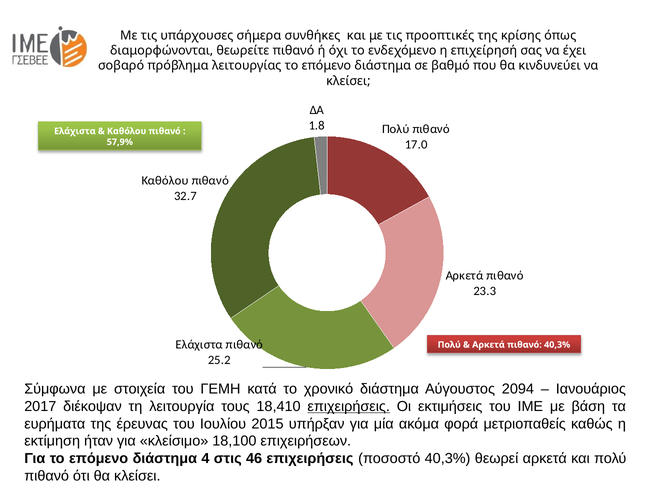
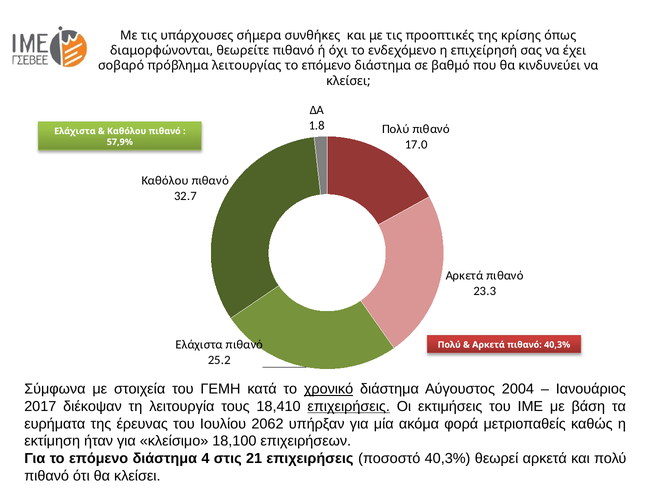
χρονικό underline: none -> present (329, 389)
2094: 2094 -> 2004 (518, 389)
2015: 2015 -> 2062 (268, 424)
46: 46 -> 21 (254, 459)
